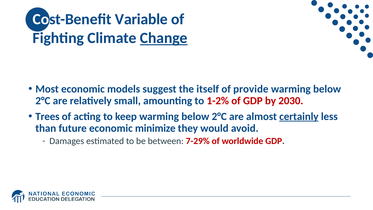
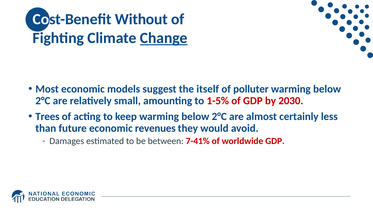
Variable: Variable -> Without (141, 19)
provide: provide -> polluter (251, 89)
1-2%: 1-2% -> 1-5% (218, 101)
certainly underline: present -> none (299, 116)
minimize: minimize -> revenues (155, 128)
7-29%: 7-29% -> 7-41% (198, 141)
